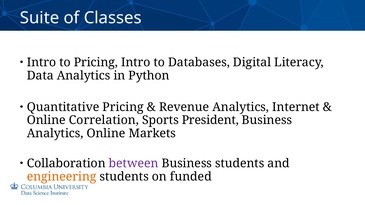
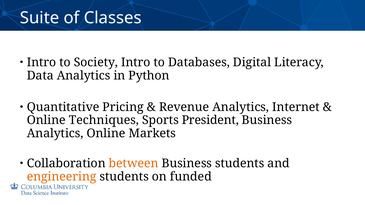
to Pricing: Pricing -> Society (96, 63)
Correlation: Correlation -> Techniques (104, 120)
between colour: purple -> orange (134, 164)
